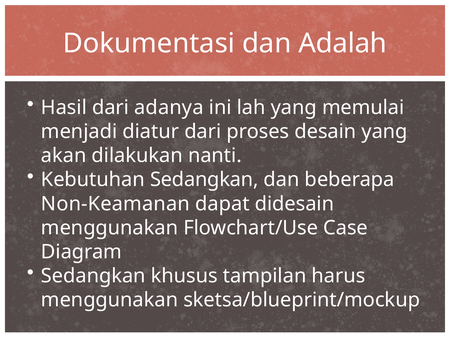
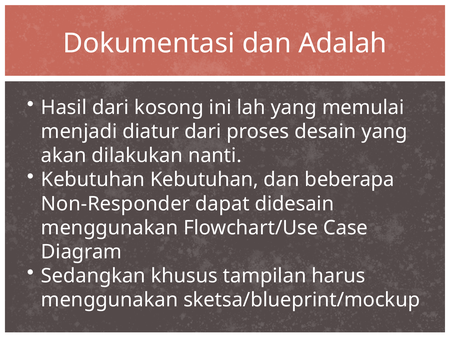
adanya: adanya -> kosong (169, 107)
Kebutuhan Sedangkan: Sedangkan -> Kebutuhan (204, 179)
Non-Keamanan: Non-Keamanan -> Non-Responder (116, 203)
